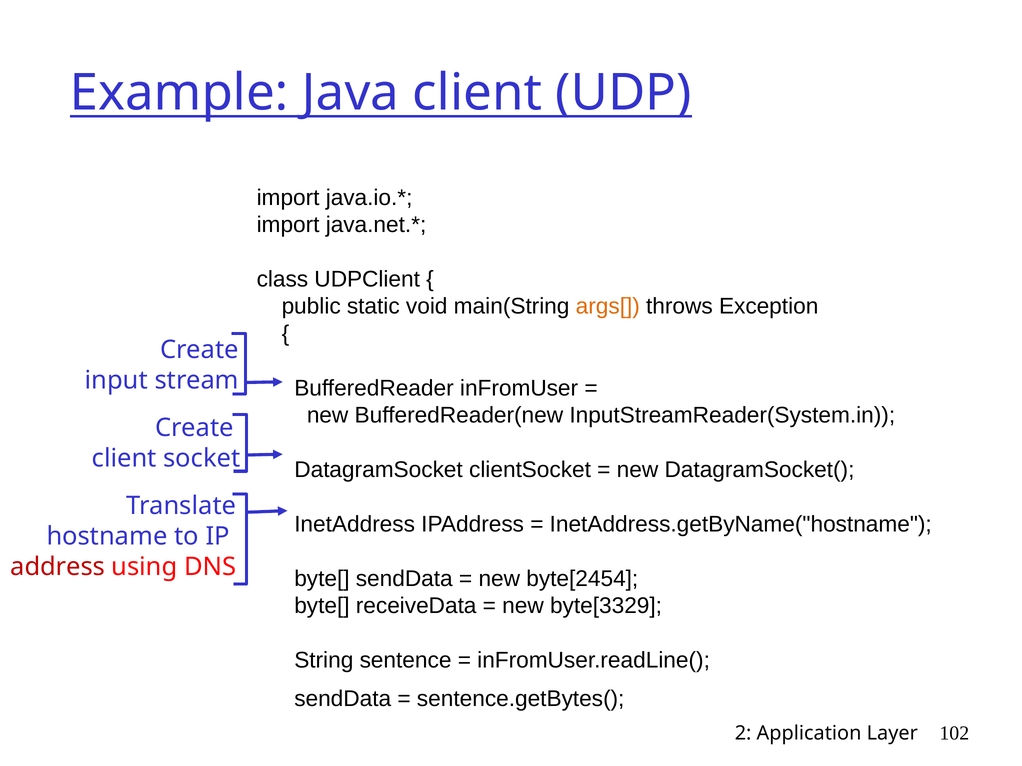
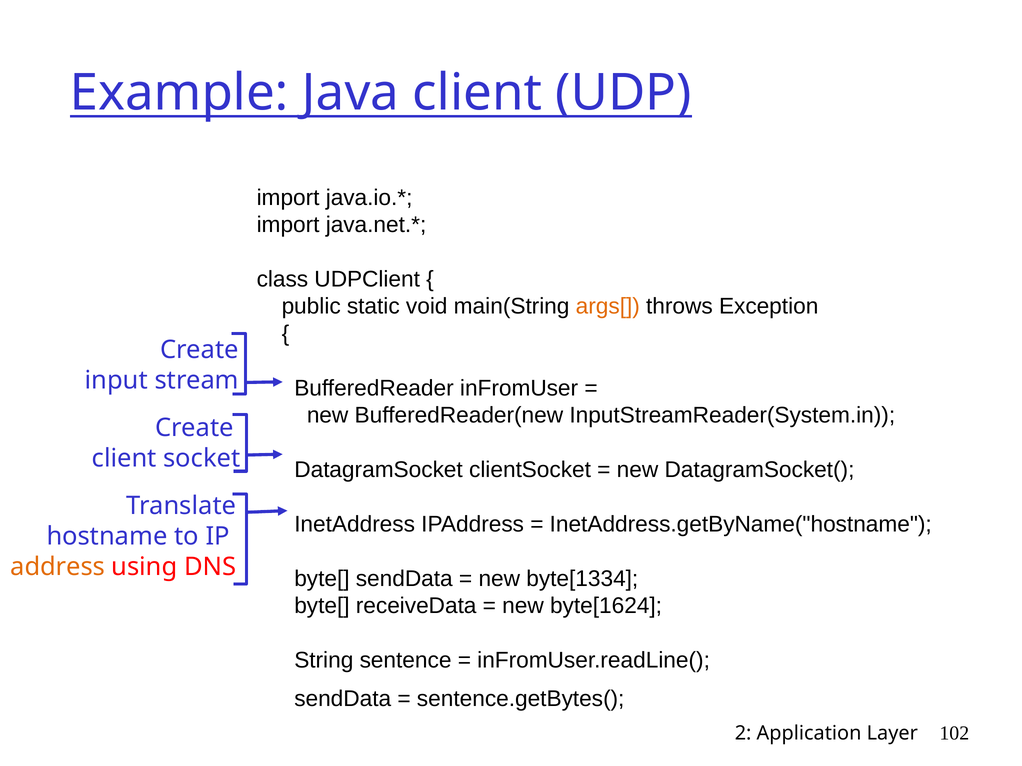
address colour: red -> orange (58, 567)
byte[2454: byte[2454 -> byte[1334 (582, 579)
byte[3329: byte[3329 -> byte[1624 (606, 606)
